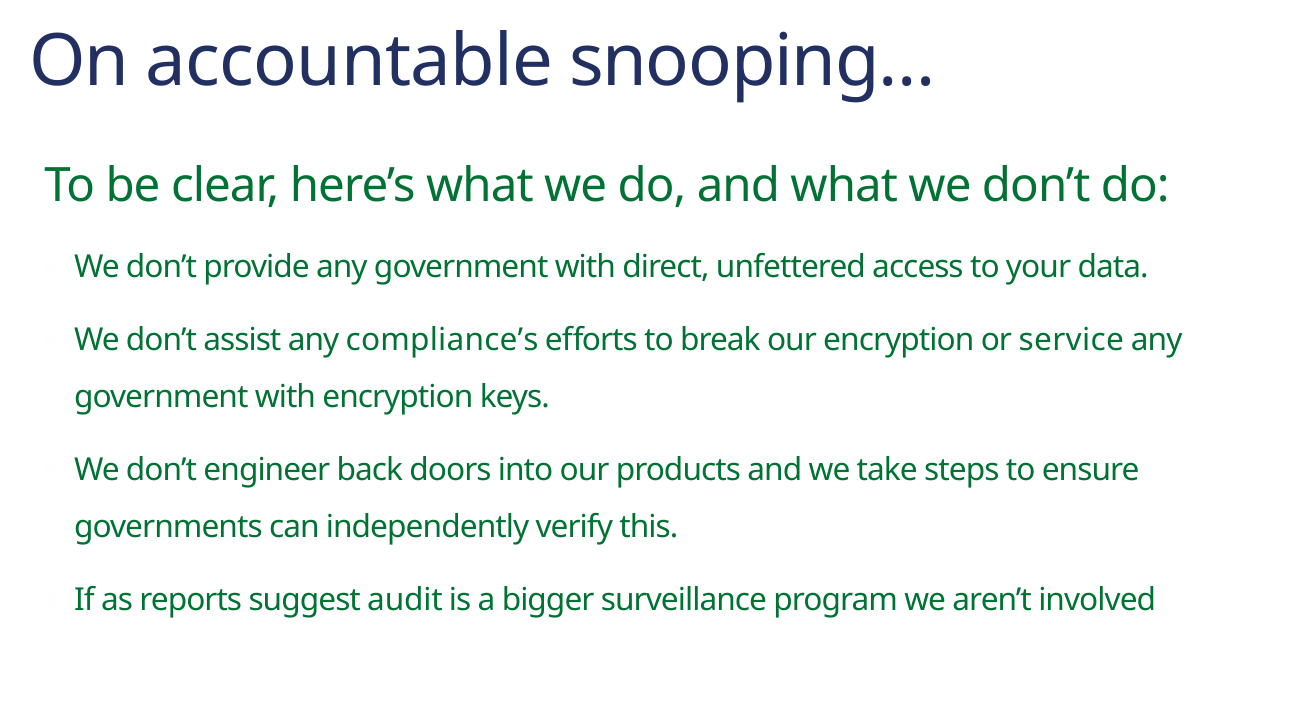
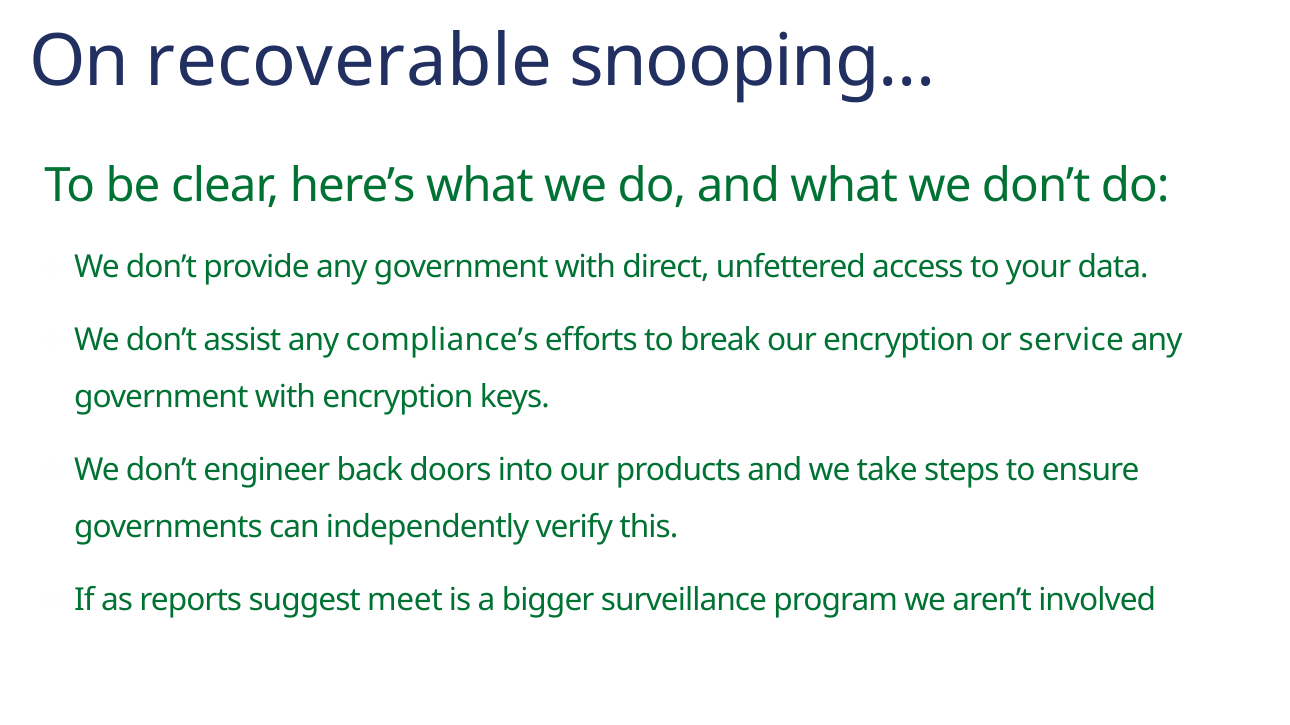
accountable: accountable -> recoverable (349, 62)
audit: audit -> meet (405, 600)
